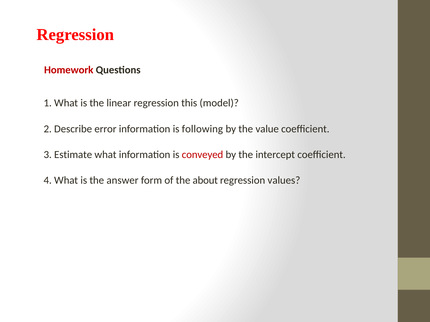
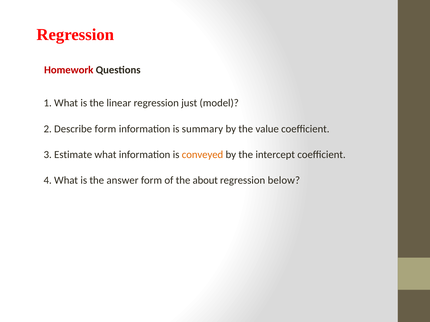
this: this -> just (189, 103)
Describe error: error -> form (105, 129)
following: following -> summary (202, 129)
conveyed colour: red -> orange (203, 155)
values: values -> below (284, 181)
